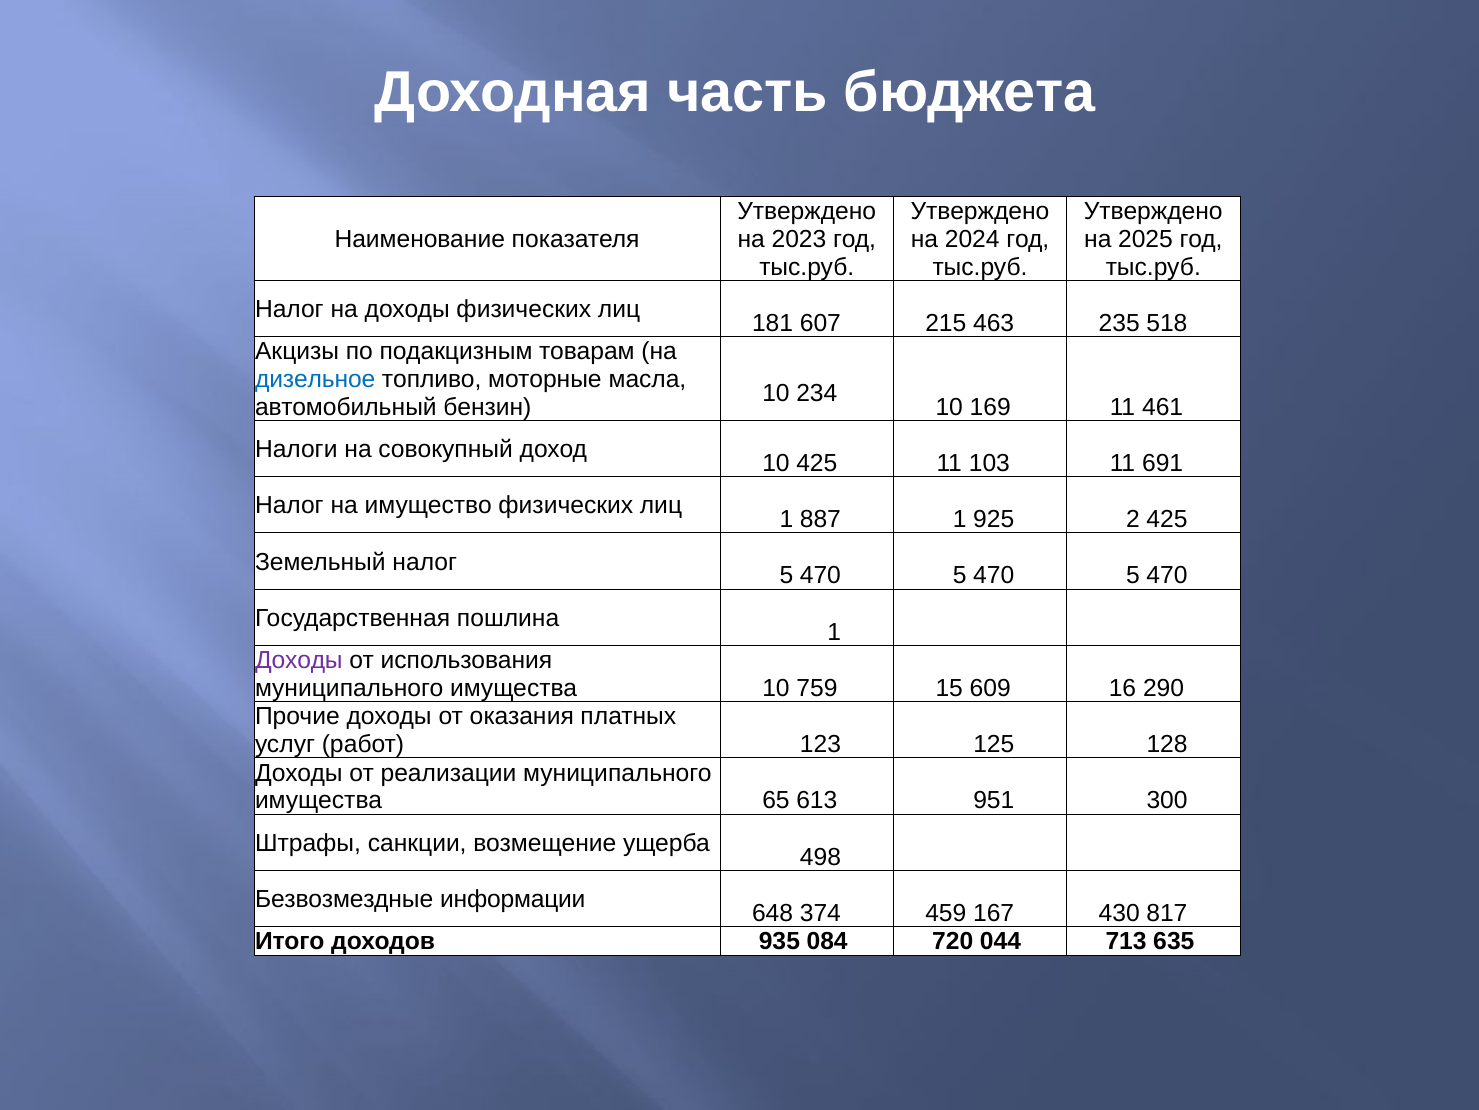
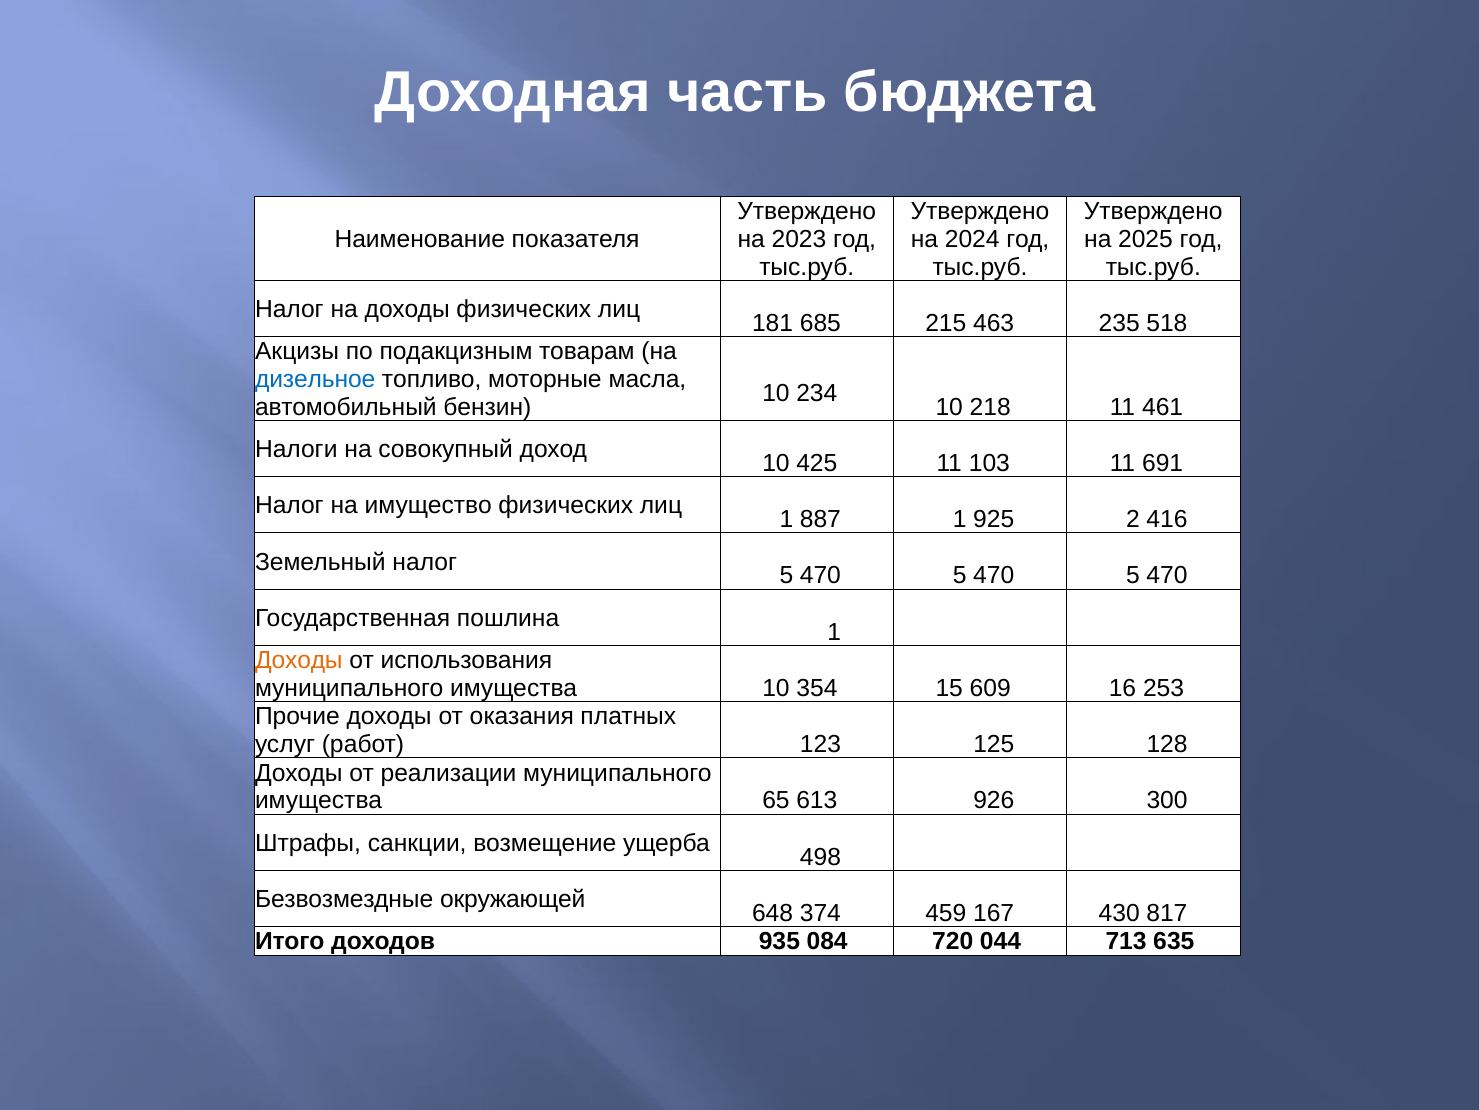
607: 607 -> 685 (820, 323)
169: 169 -> 218 (990, 407)
2 425: 425 -> 416 (1167, 519)
Доходы colour: purple -> orange (299, 660)
759: 759 -> 354 (817, 688)
290: 290 -> 253 (1164, 688)
951: 951 -> 926 (994, 800)
информации: информации -> окружающей (513, 899)
